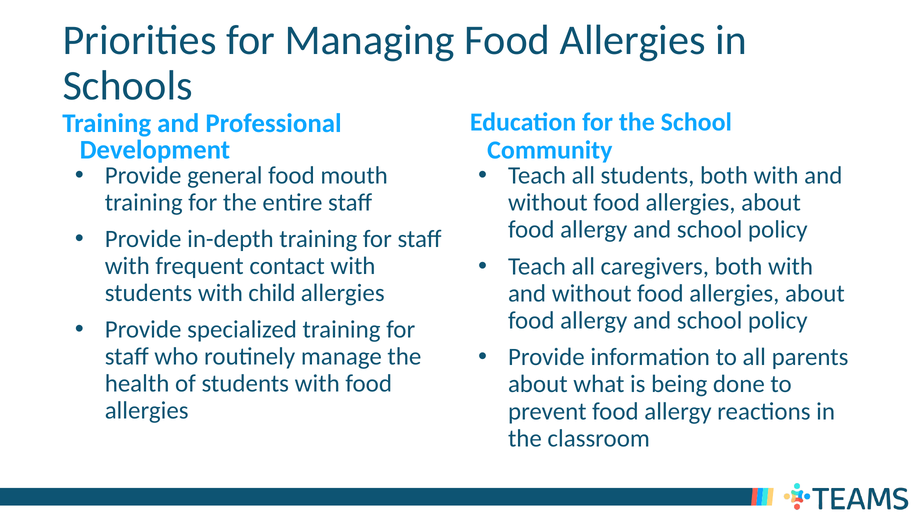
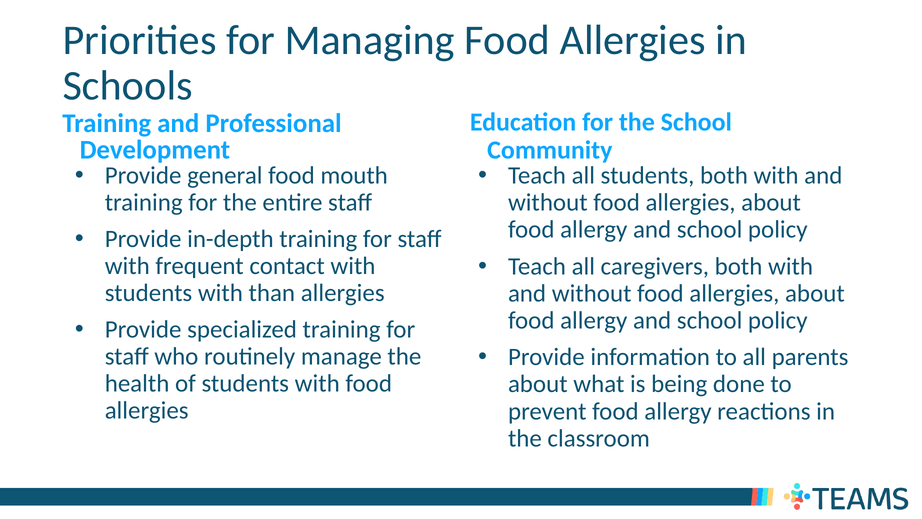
child: child -> than (272, 293)
